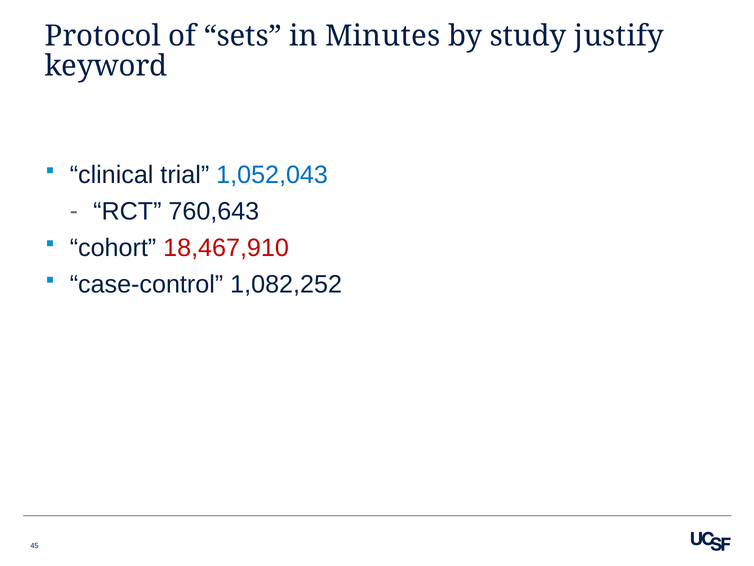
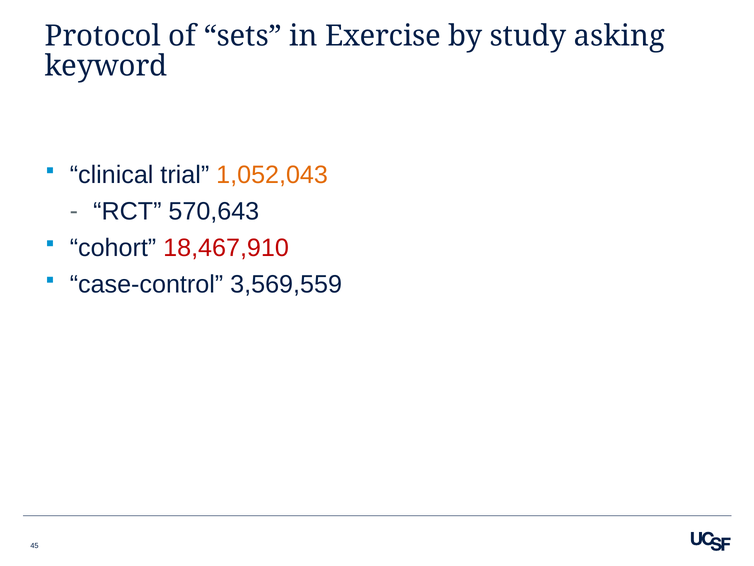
Minutes: Minutes -> Exercise (383, 36)
justify: justify -> asking (619, 36)
1,052,043 colour: blue -> orange (272, 175)
760,643: 760,643 -> 570,643 (214, 211)
1,082,252: 1,082,252 -> 3,569,559 (286, 284)
